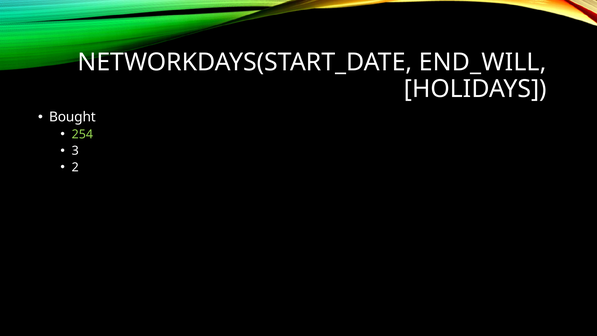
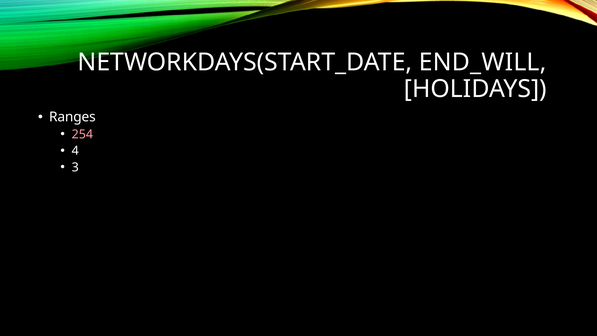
Bought: Bought -> Ranges (72, 117)
254 colour: light green -> pink (82, 134)
3: 3 -> 4 (75, 151)
2: 2 -> 3 (75, 167)
